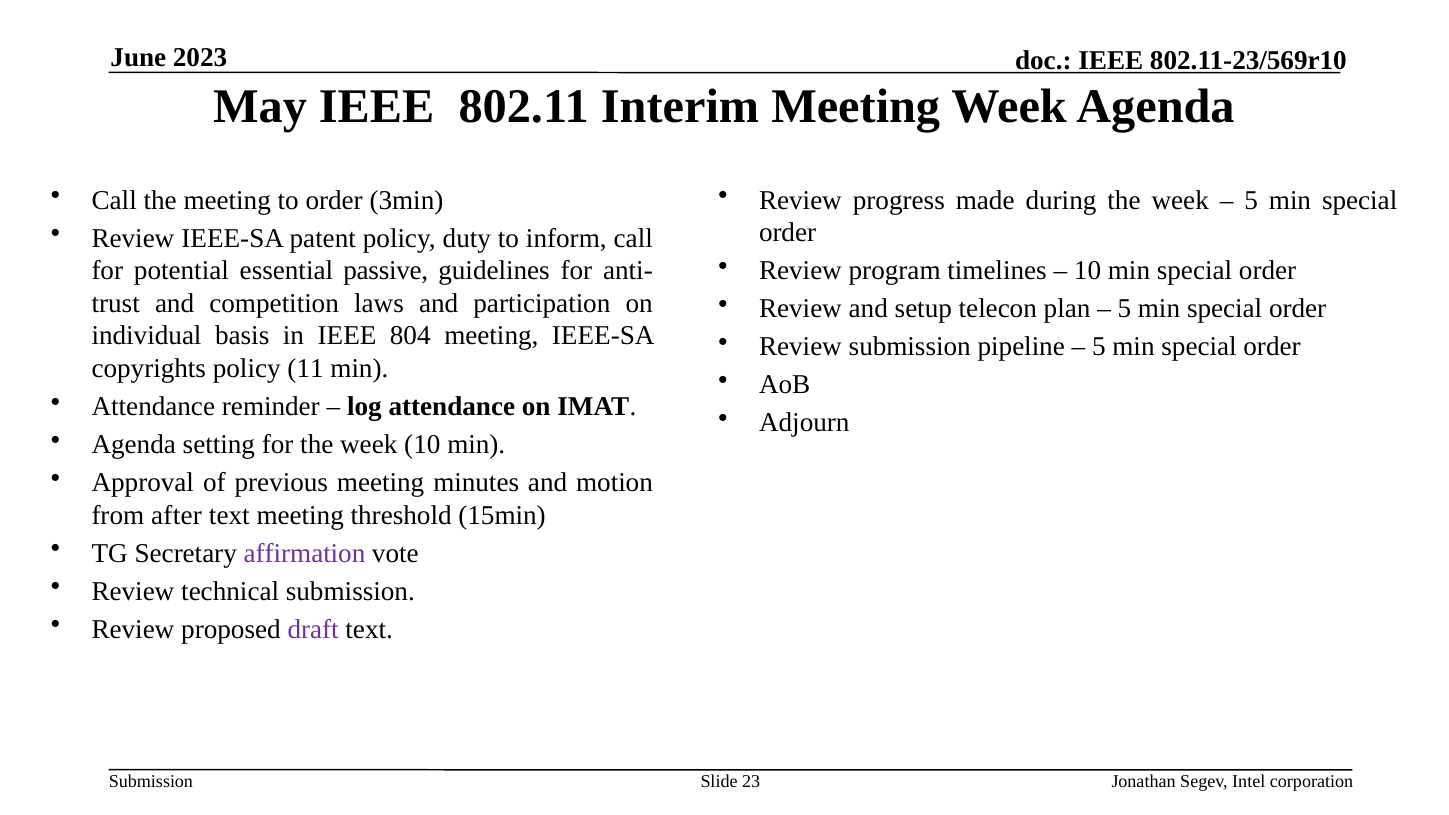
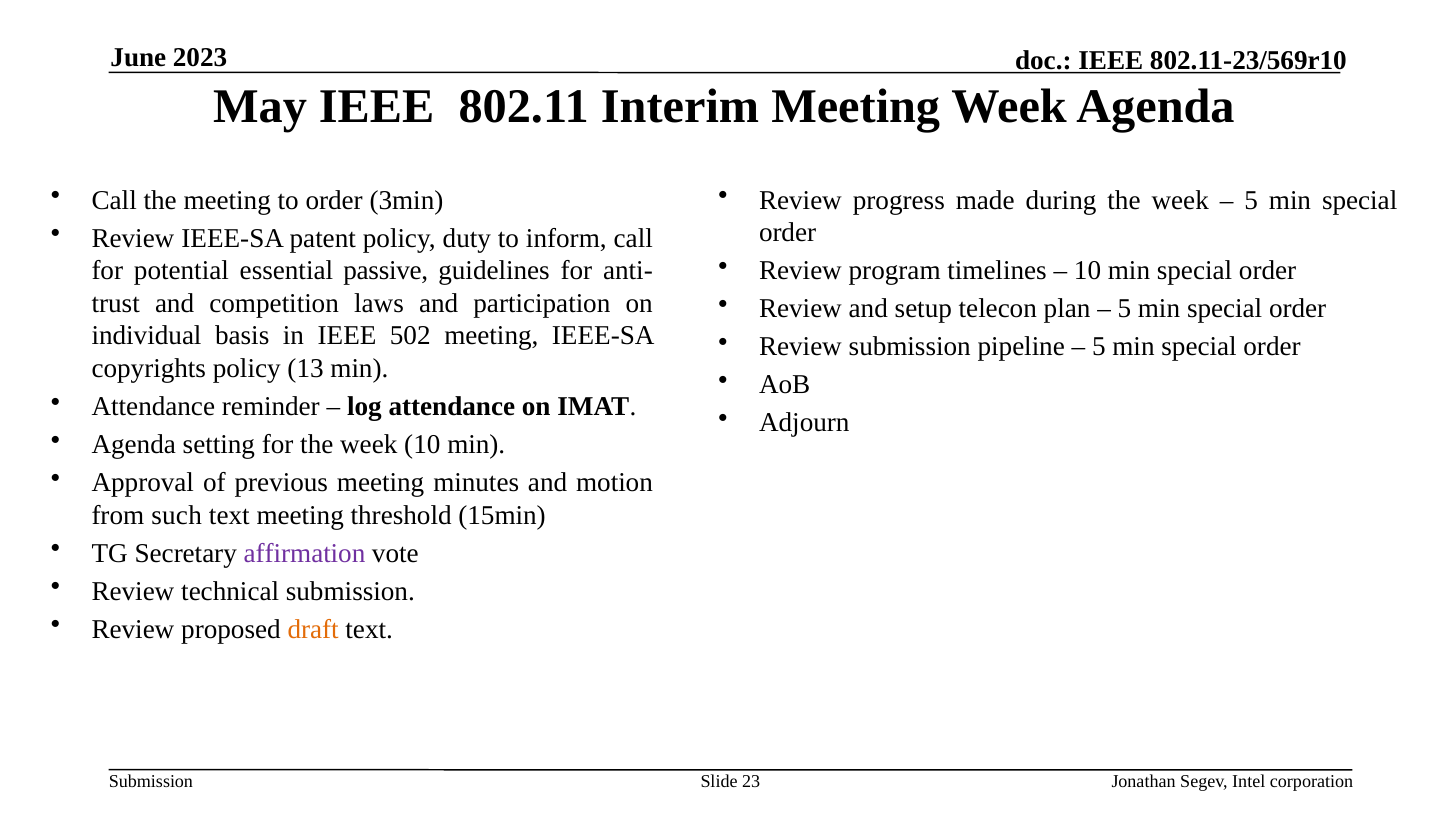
804: 804 -> 502 (410, 336)
11: 11 -> 13 (306, 369)
after: after -> such (177, 515)
draft colour: purple -> orange (313, 629)
